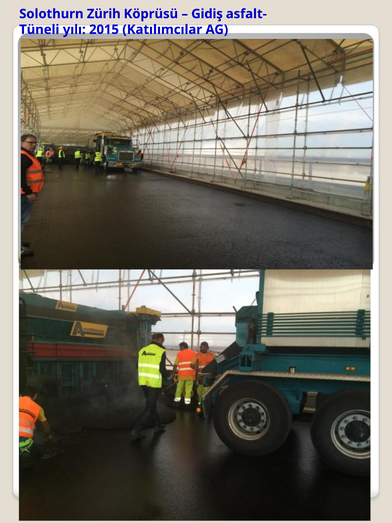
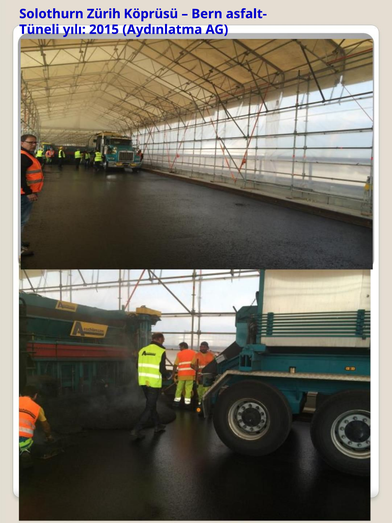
Gidiş: Gidiş -> Bern (207, 14)
Katılımcılar: Katılımcılar -> Aydınlatma (162, 30)
